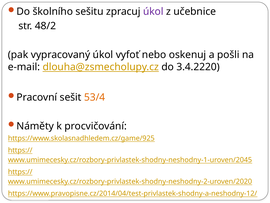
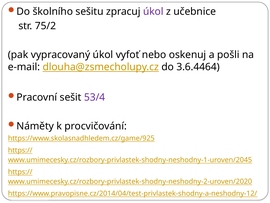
48/2: 48/2 -> 75/2 (45, 26)
3.4.2220: 3.4.2220 -> 3.6.4464 (198, 67)
53/4 colour: orange -> purple (95, 97)
